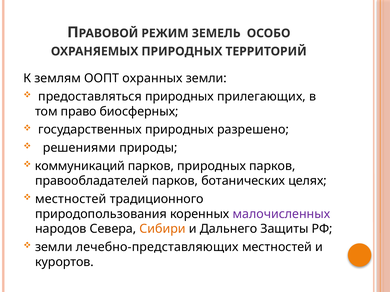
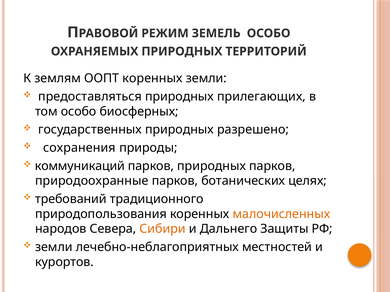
ООПТ охранных: охранных -> коренных (153, 79)
том право: право -> особо (79, 112)
решениями: решениями -> сохранения (79, 148)
правообладателей: правообладателей -> природоохранные (92, 181)
местностей: местностей -> требований (71, 199)
малочисленных colour: purple -> orange (281, 214)
лечебно-представляющих: лечебно-представляющих -> лечебно-неблагоприятных (157, 247)
